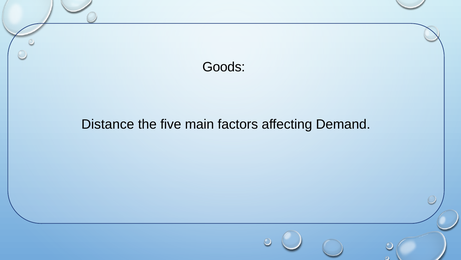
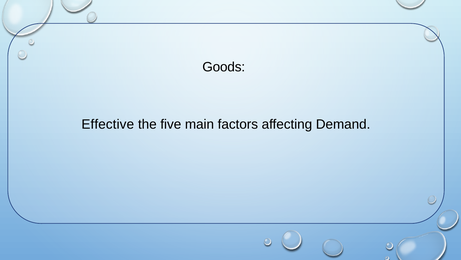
Distance: Distance -> Effective (108, 124)
